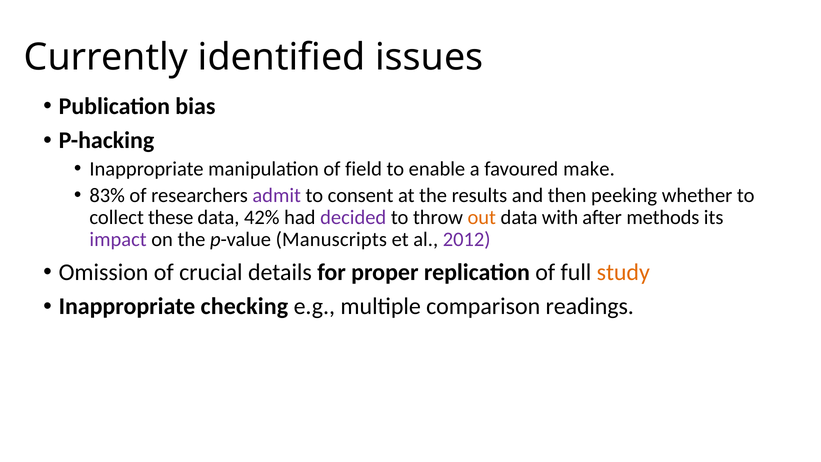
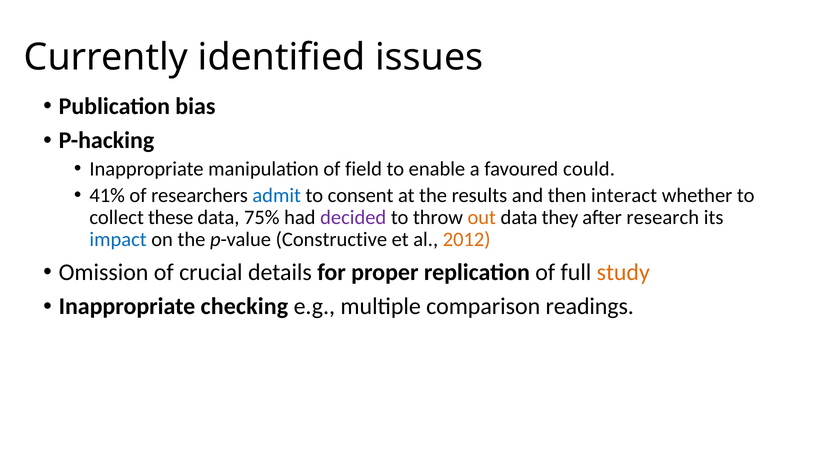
make: make -> could (589, 169)
83%: 83% -> 41% (107, 195)
admit colour: purple -> blue (277, 195)
peeking: peeking -> interact (624, 195)
42%: 42% -> 75% (262, 217)
with: with -> they (560, 217)
methods: methods -> research (663, 217)
impact colour: purple -> blue (118, 240)
Manuscripts: Manuscripts -> Constructive (331, 240)
2012 colour: purple -> orange (467, 240)
